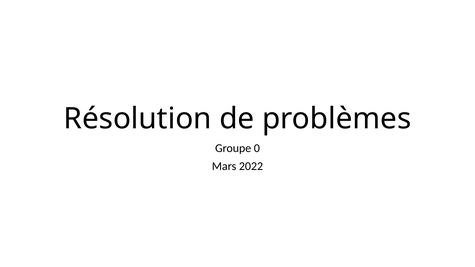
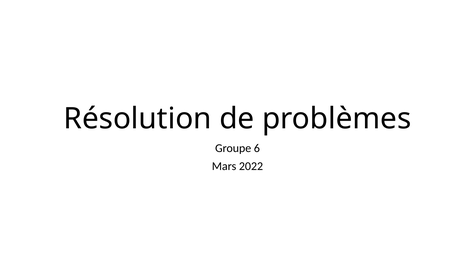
0: 0 -> 6 (257, 148)
